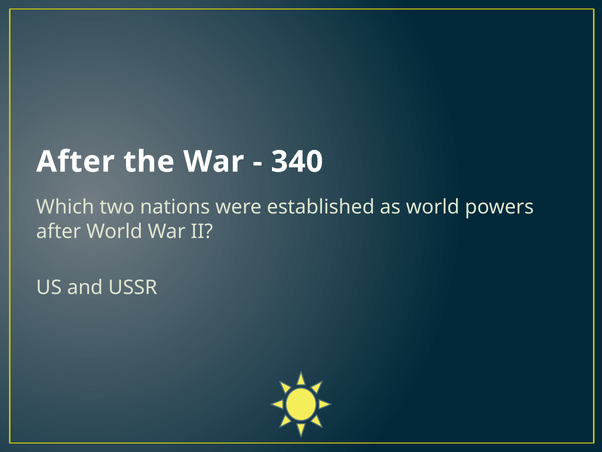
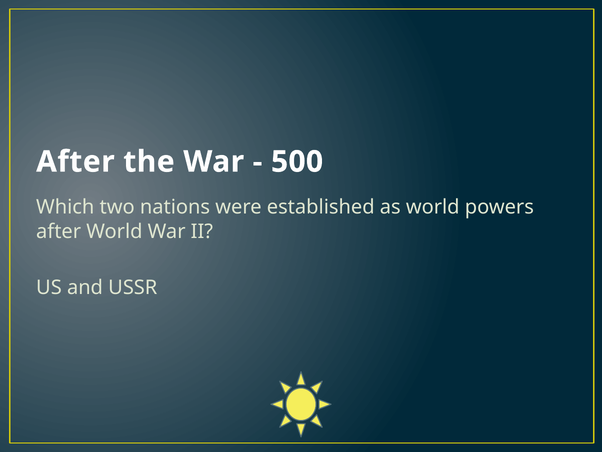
340: 340 -> 500 (297, 162)
